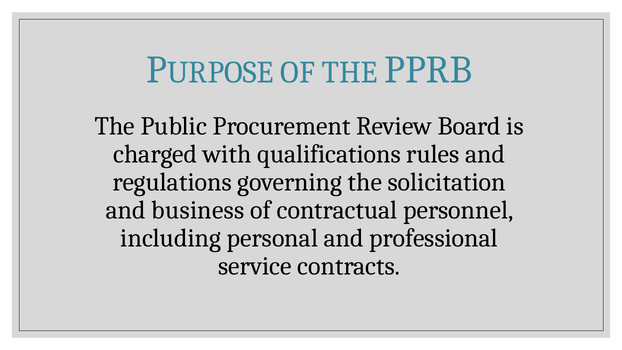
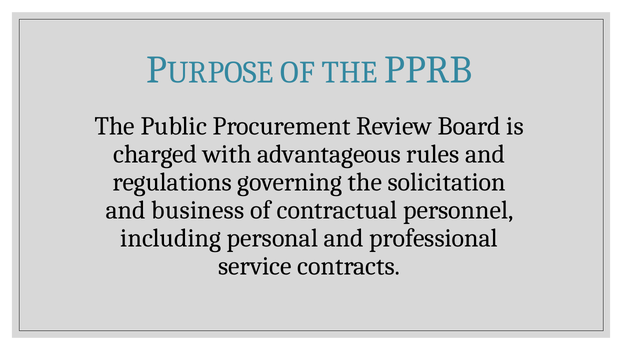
qualifications: qualifications -> advantageous (329, 154)
